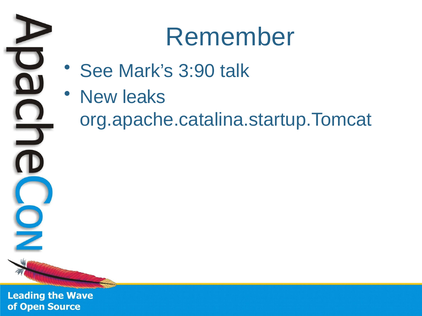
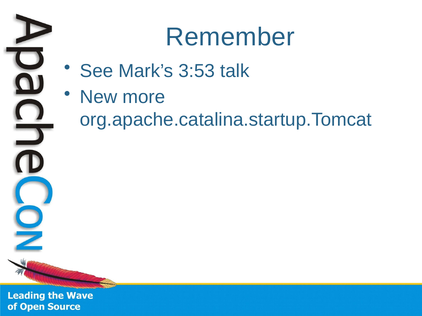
3:90: 3:90 -> 3:53 (197, 71)
leaks: leaks -> more (144, 97)
